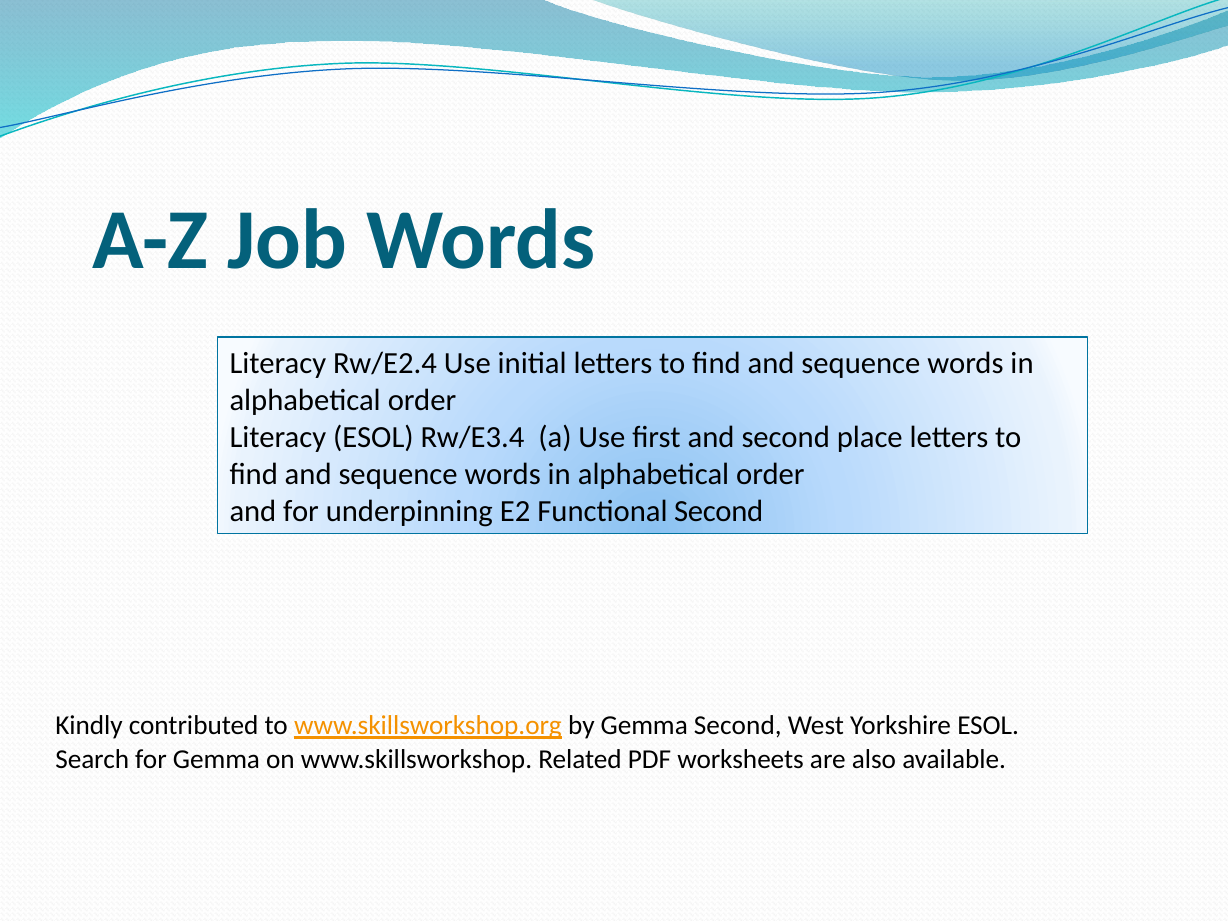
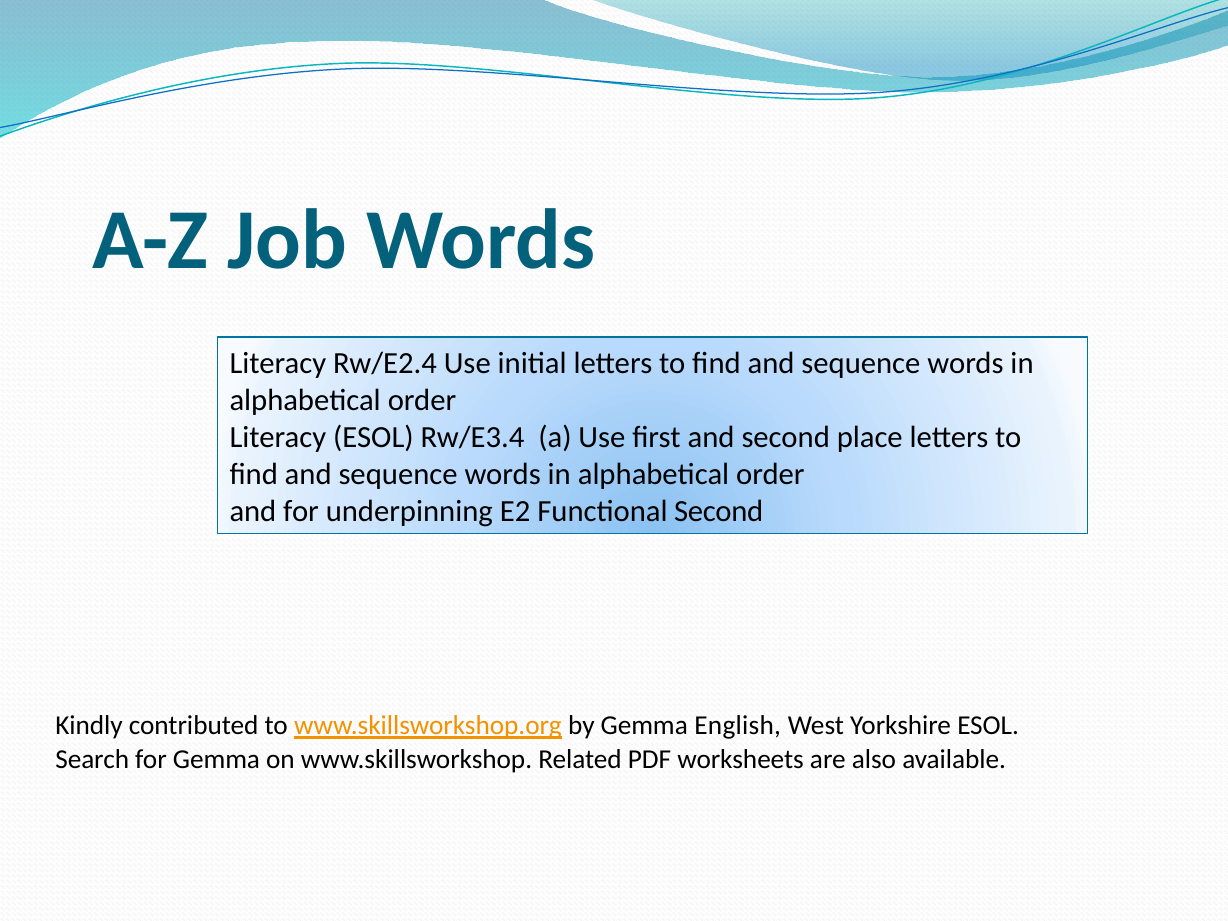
Gemma Second: Second -> English (738, 726)
